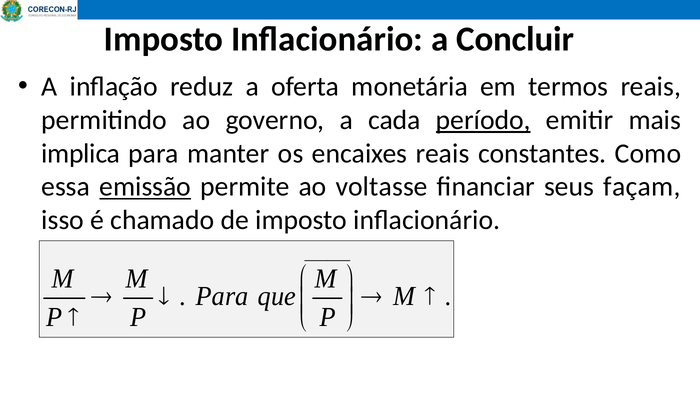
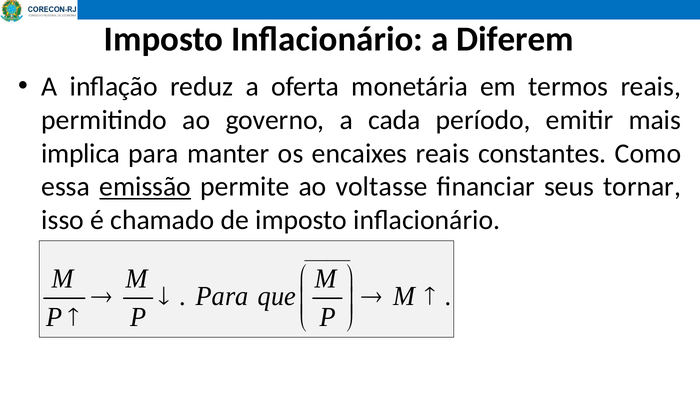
Concluir: Concluir -> Diferem (515, 39)
período underline: present -> none (483, 120)
façam: façam -> tornar (642, 187)
